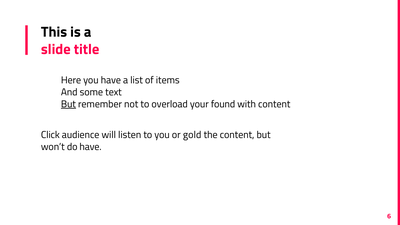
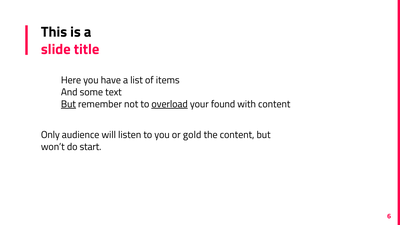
overload underline: none -> present (170, 104)
Click: Click -> Only (50, 135)
do have: have -> start (90, 147)
